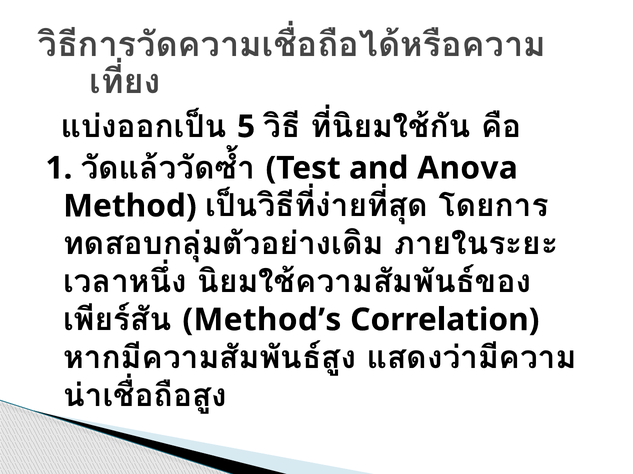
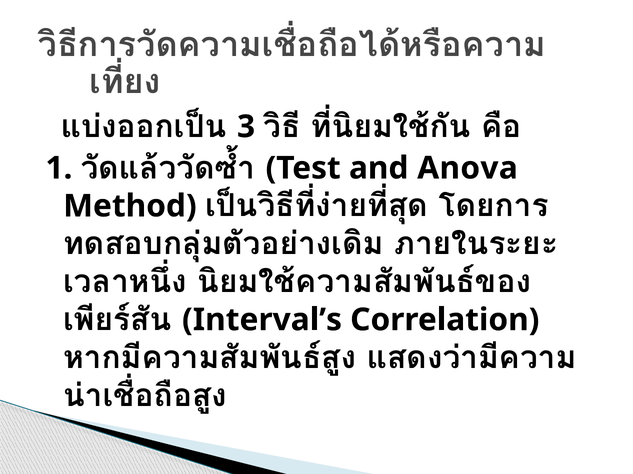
5: 5 -> 3 (246, 127)
Method’s: Method’s -> Interval’s (262, 320)
